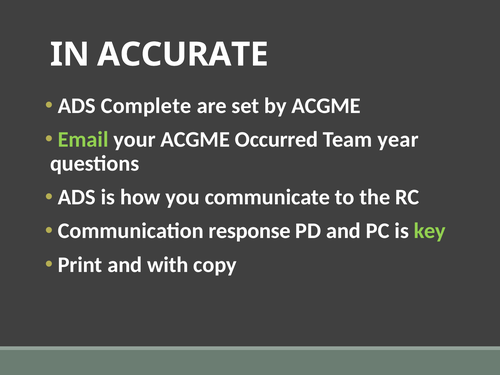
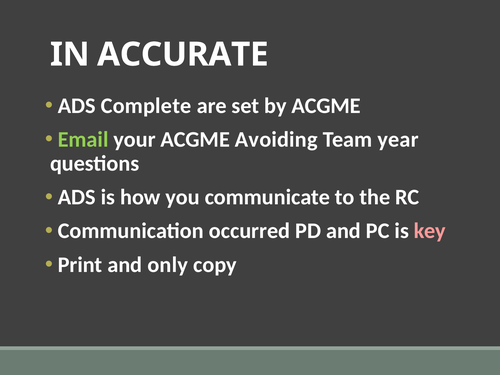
Occurred: Occurred -> Avoiding (276, 139)
response: response -> occurred (249, 231)
key colour: light green -> pink (430, 231)
with: with -> only (168, 265)
